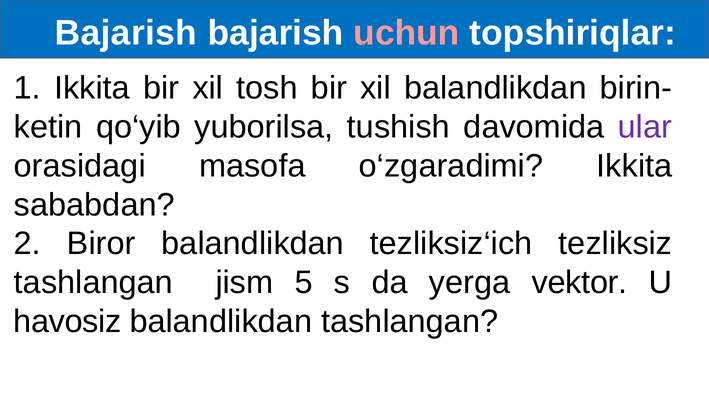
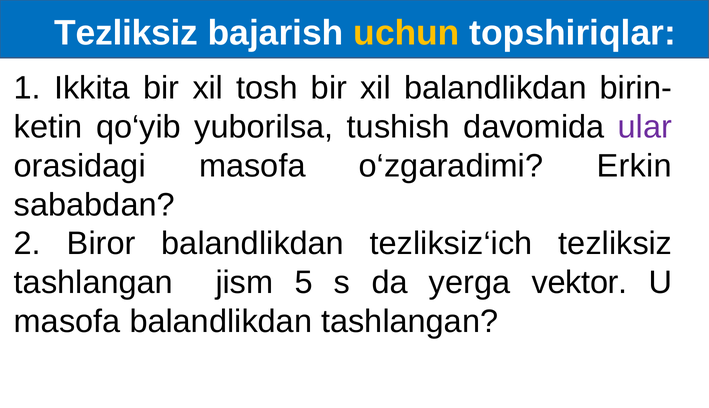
Bajarish: Bajarish -> Tezliksiz (126, 33)
uchun colour: pink -> yellow (406, 33)
o‘zgaradimi Ikkita: Ikkita -> Erkin (634, 166)
havosiz: havosiz -> masofa (67, 322)
